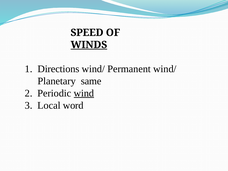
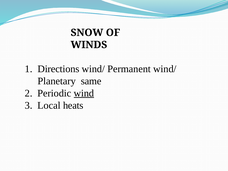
SPEED: SPEED -> SNOW (87, 33)
WINDS underline: present -> none (89, 45)
word: word -> heats (73, 105)
